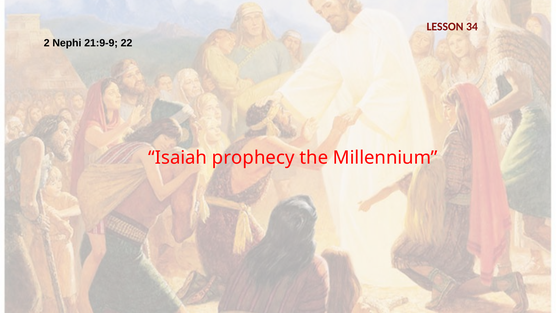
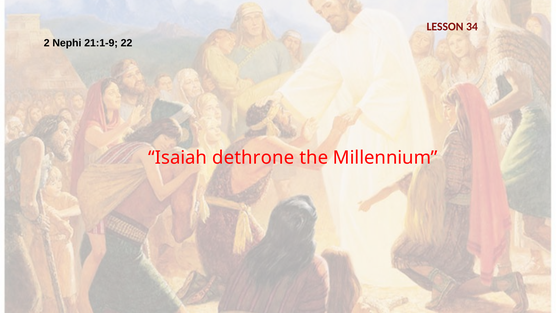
21:9-9: 21:9-9 -> 21:1-9 (101, 43)
prophecy: prophecy -> dethrone (253, 158)
